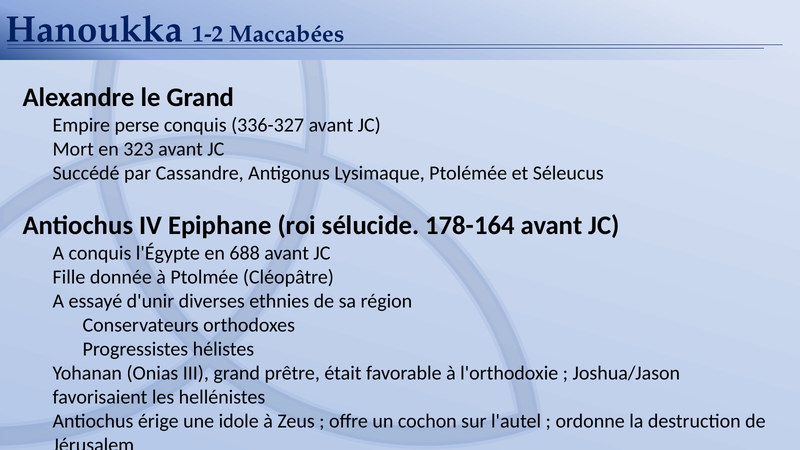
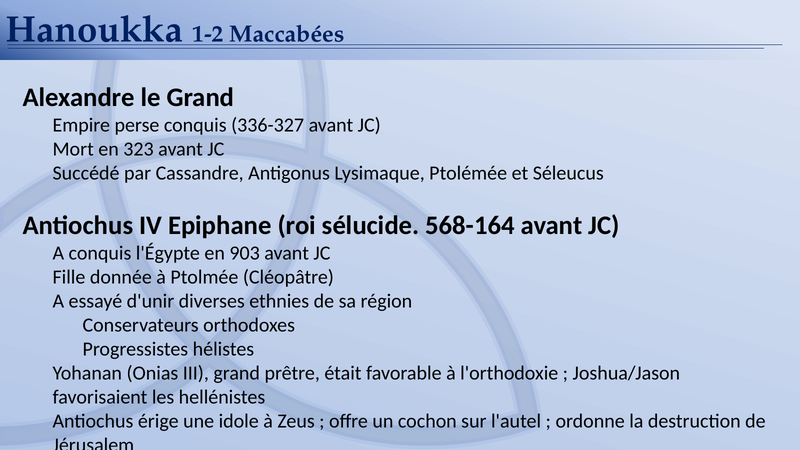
178-164: 178-164 -> 568-164 (470, 226)
688: 688 -> 903 (245, 253)
